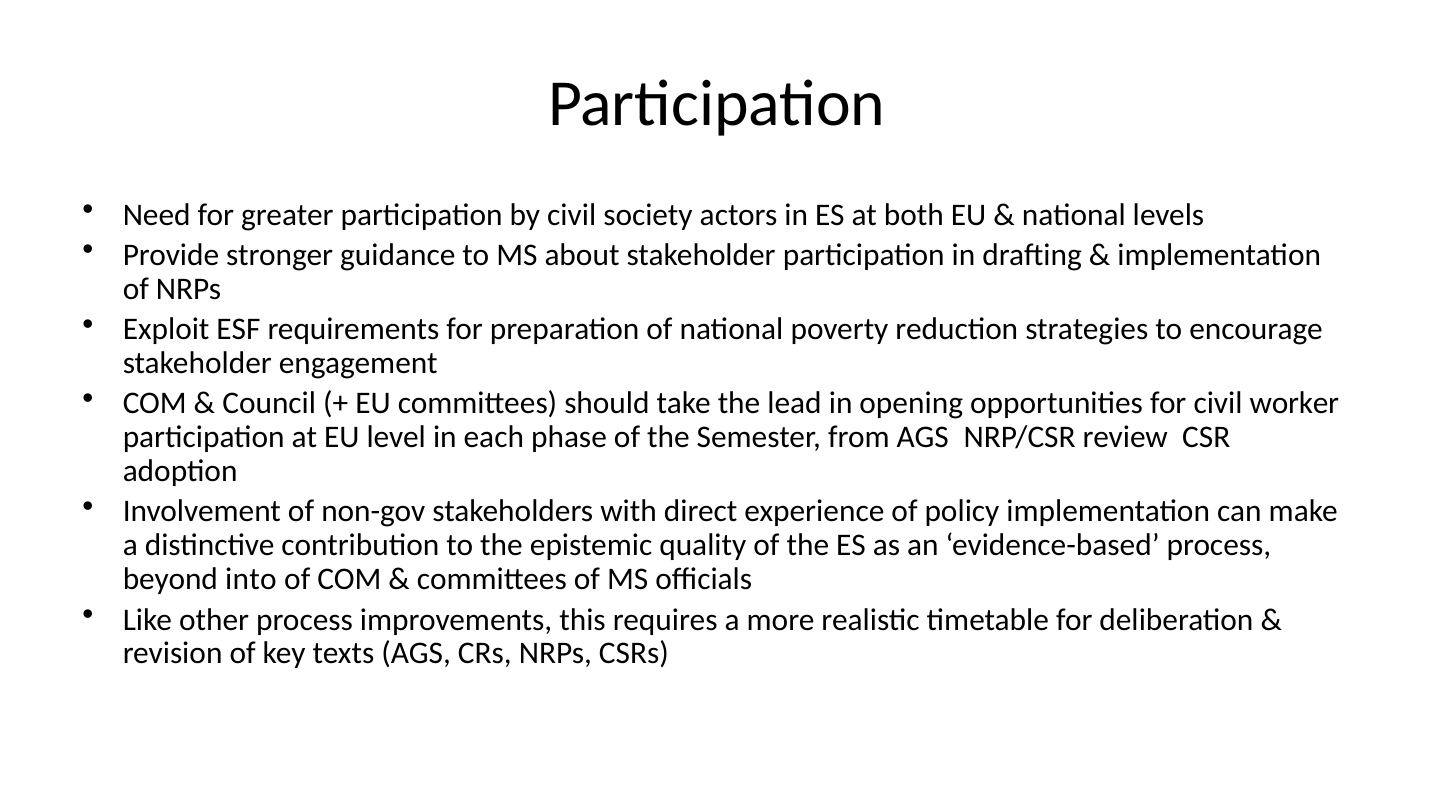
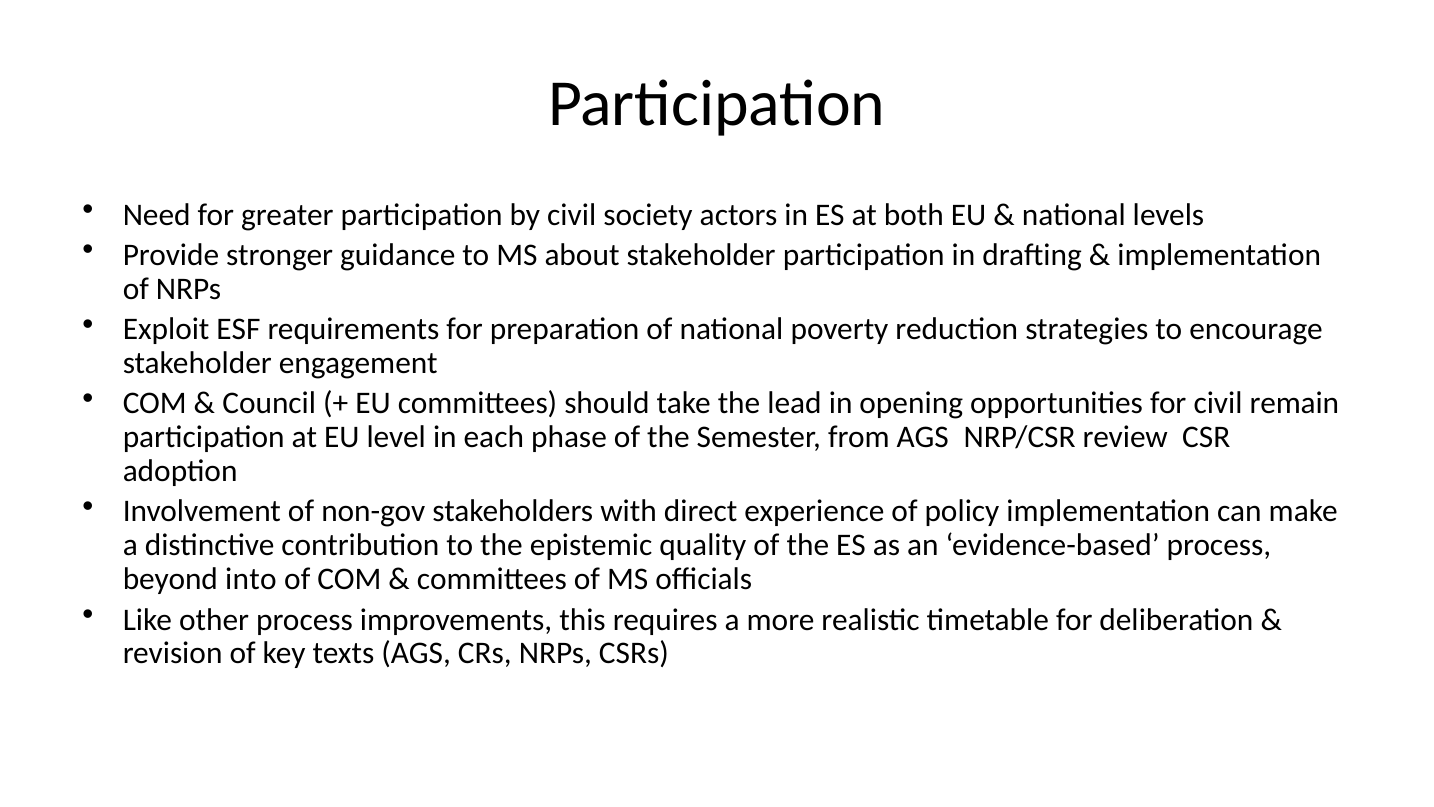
worker: worker -> remain (1294, 403)
